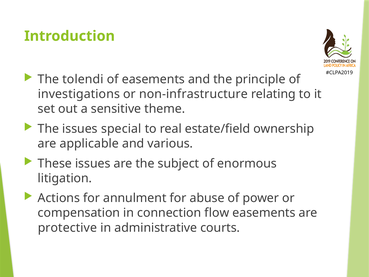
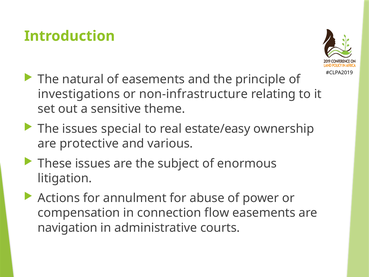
tolendi: tolendi -> natural (83, 79)
estate/field: estate/field -> estate/easy (218, 129)
applicable: applicable -> protective (89, 143)
protective: protective -> navigation (68, 227)
